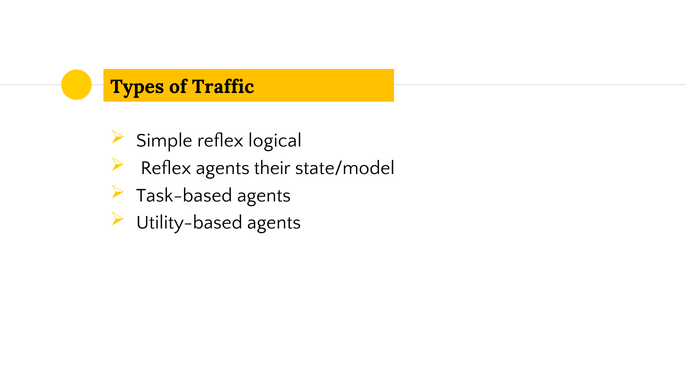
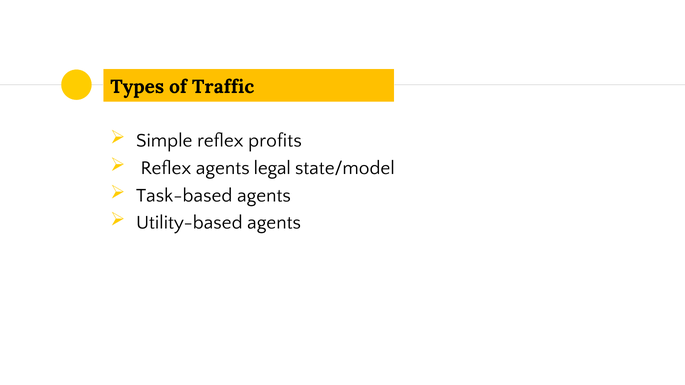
logical: logical -> profits (275, 141)
their: their -> legal (272, 168)
